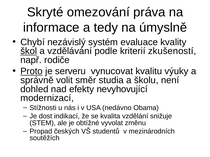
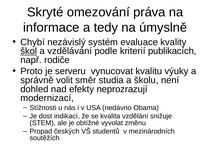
zkušeností: zkušeností -> publikacích (172, 51)
Proto underline: present -> none (32, 71)
nevyhovující: nevyhovující -> neprozrazují (122, 89)
